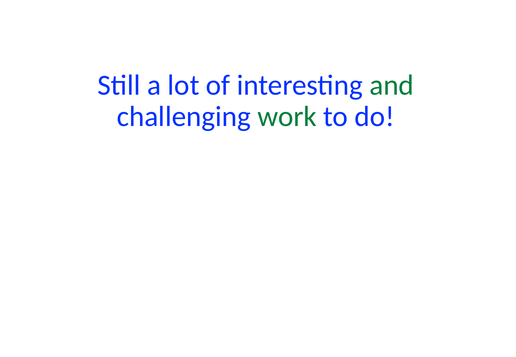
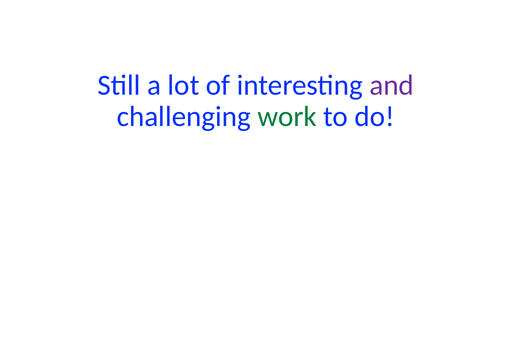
and colour: green -> purple (392, 85)
